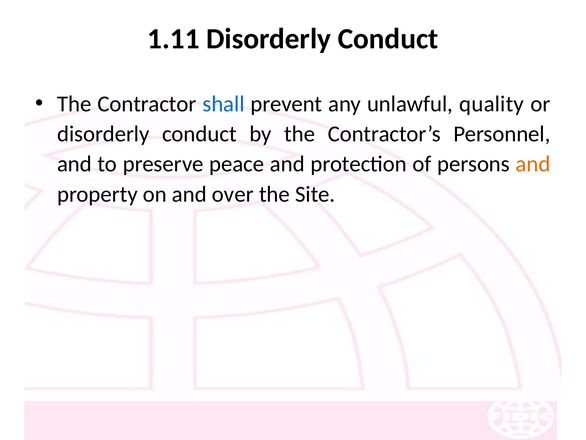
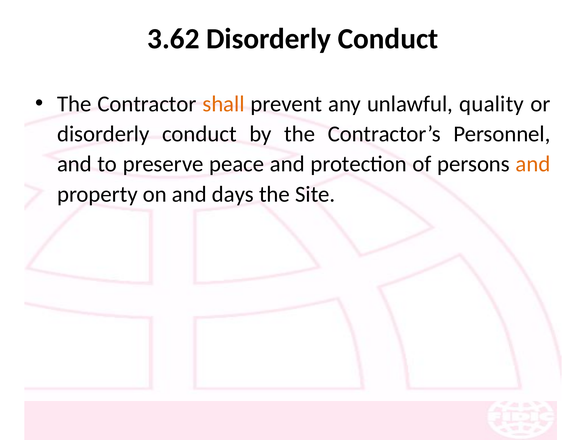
1.11: 1.11 -> 3.62 (173, 39)
shall colour: blue -> orange (224, 104)
over: over -> days (233, 194)
